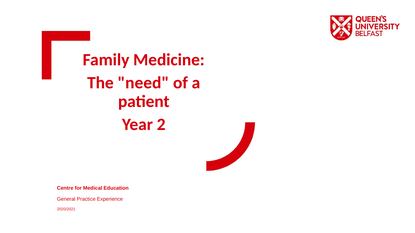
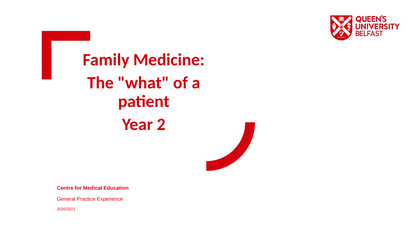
need: need -> what (143, 83)
